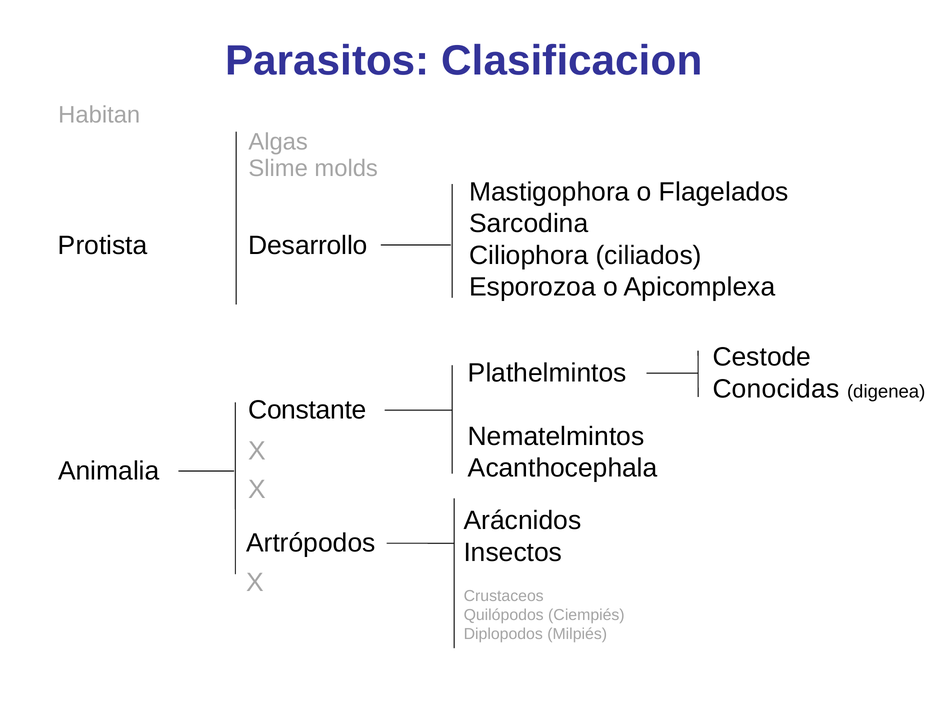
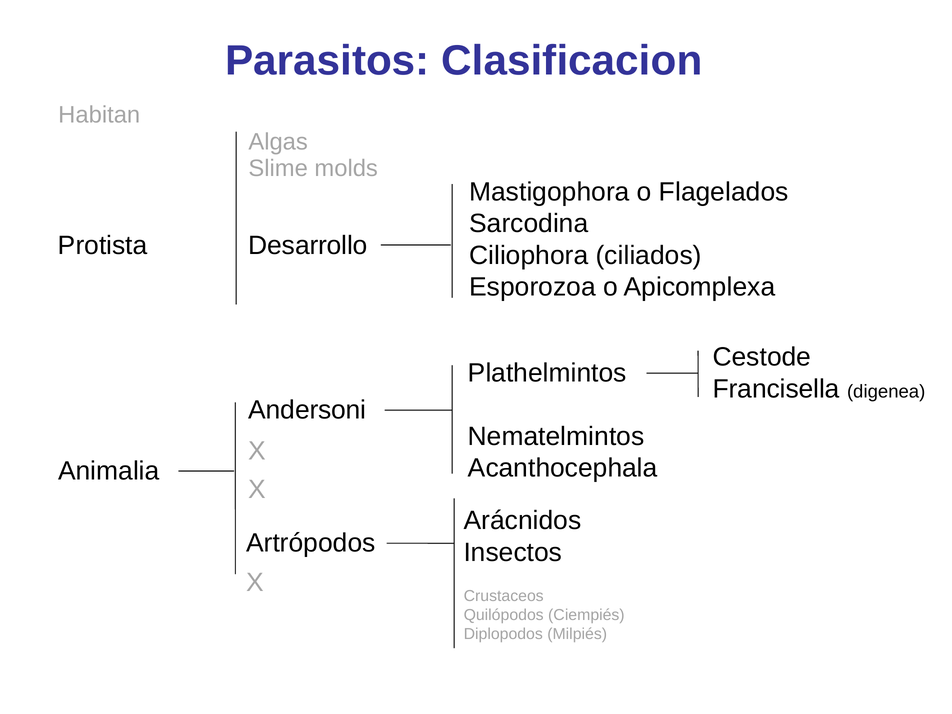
Conocidas: Conocidas -> Francisella (776, 389)
Constante: Constante -> Andersoni (307, 410)
